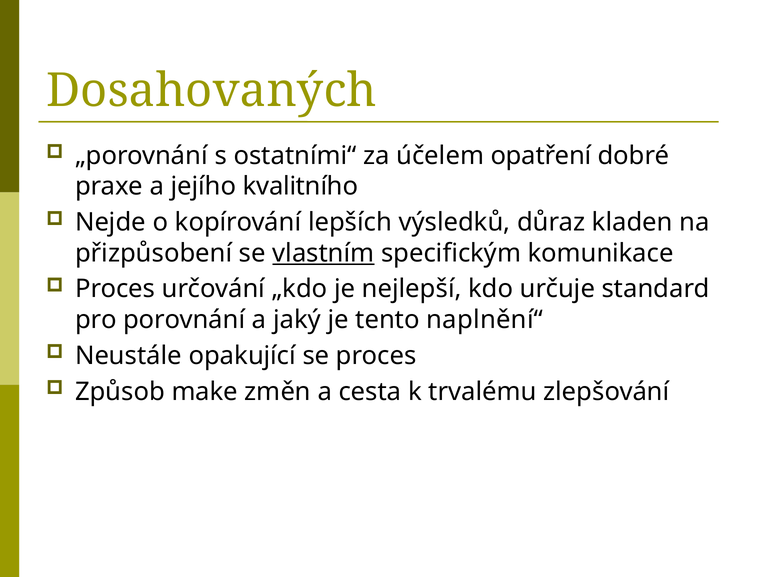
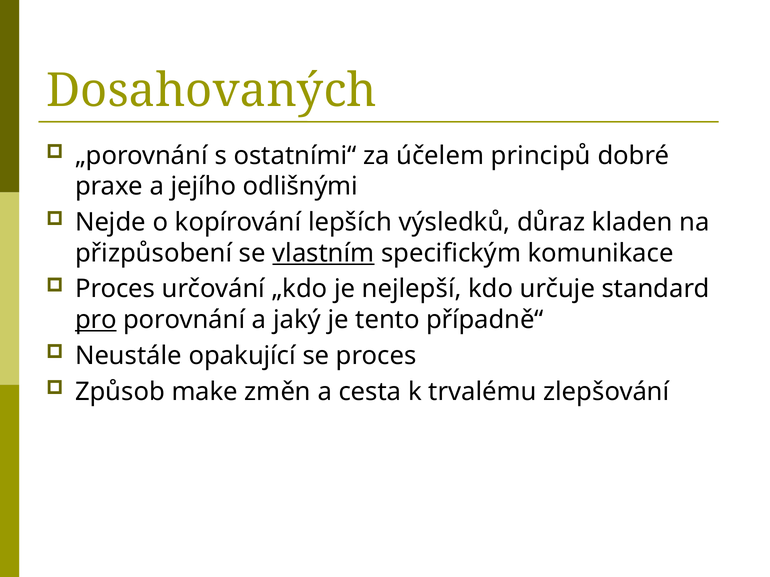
opatření: opatření -> principů (541, 156)
kvalitního: kvalitního -> odlišnými (300, 187)
pro underline: none -> present (96, 320)
naplnění“: naplnění“ -> případně“ (485, 320)
